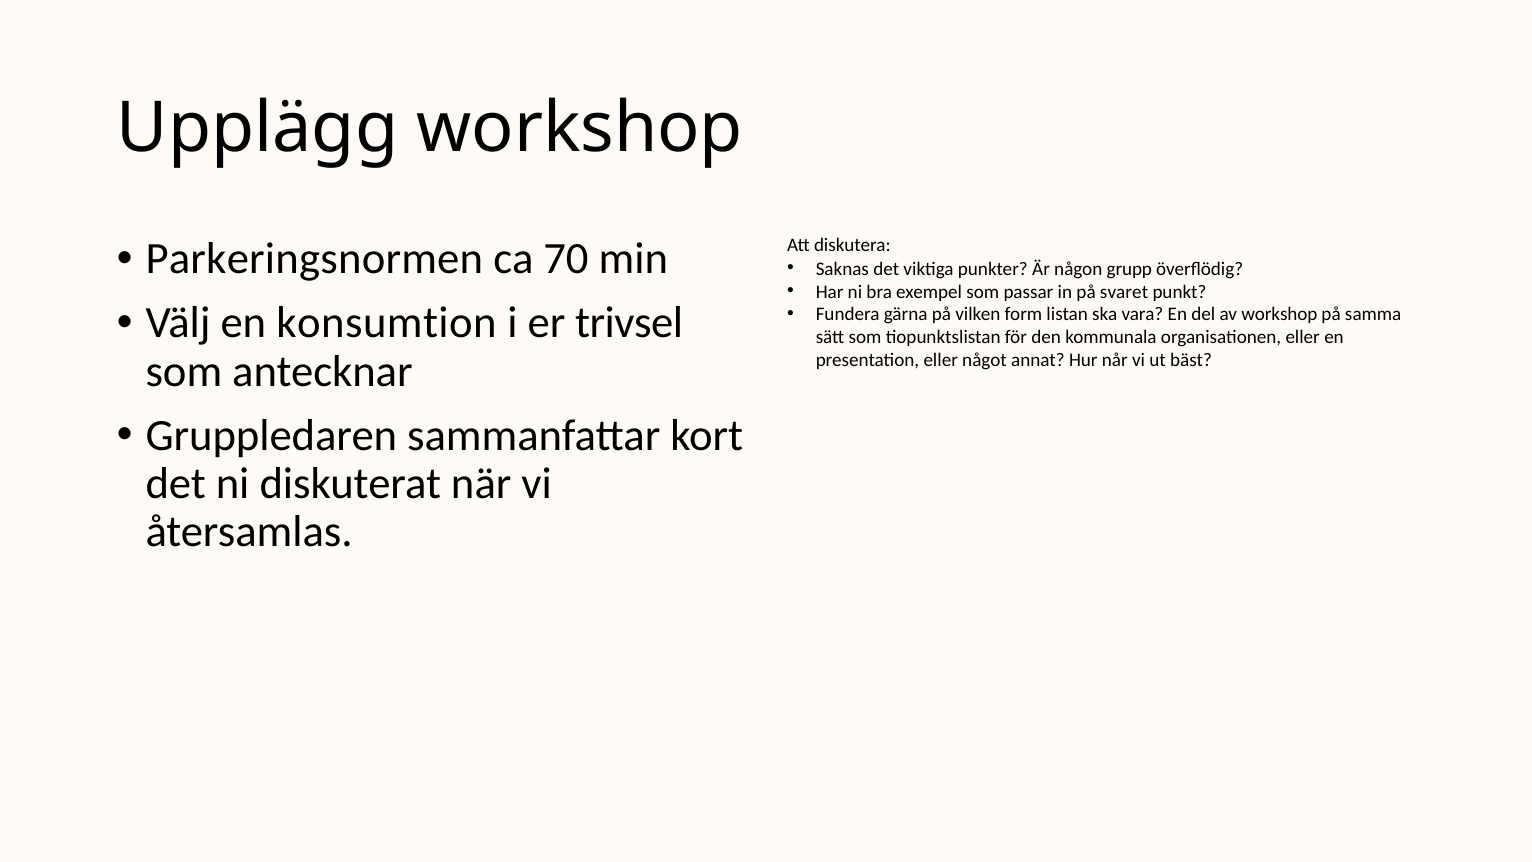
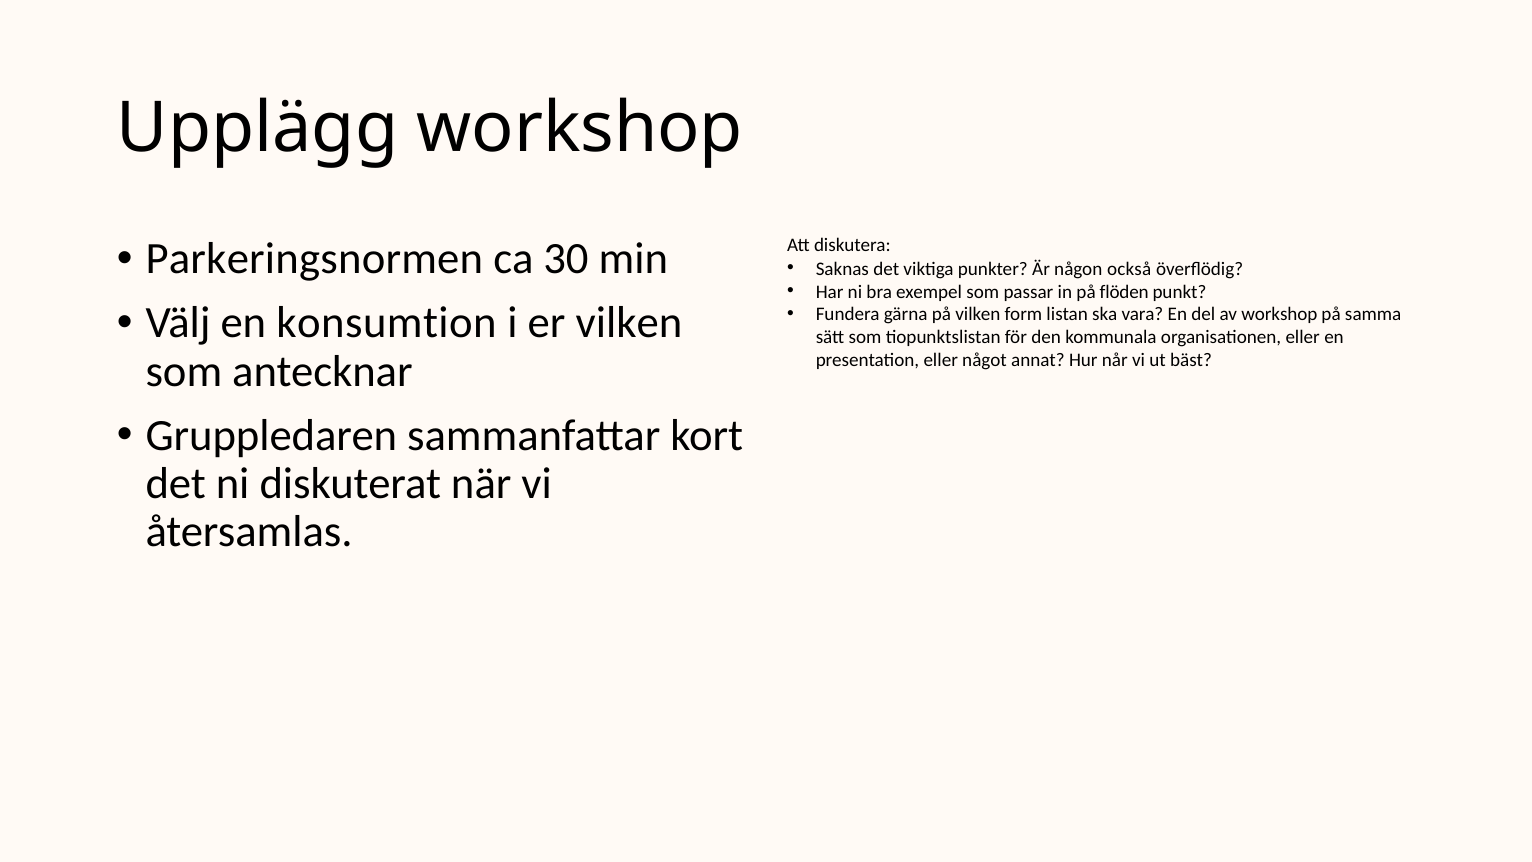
70: 70 -> 30 (566, 259)
grupp: grupp -> också (1129, 269)
svaret: svaret -> flöden (1124, 292)
er trivsel: trivsel -> vilken (629, 323)
